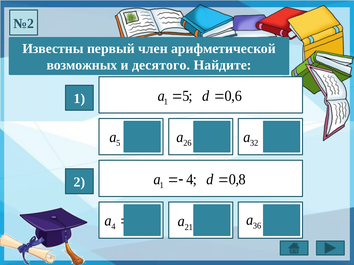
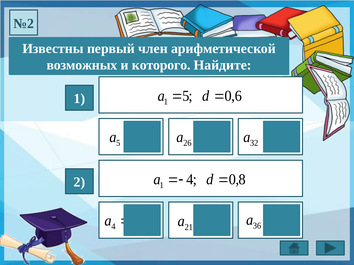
десятого: десятого -> которого (161, 65)
